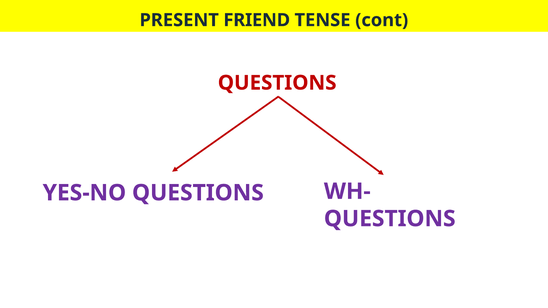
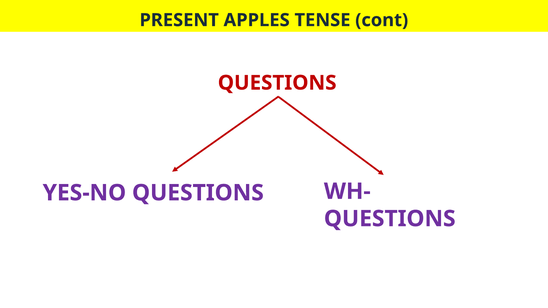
FRIEND: FRIEND -> APPLES (257, 20)
